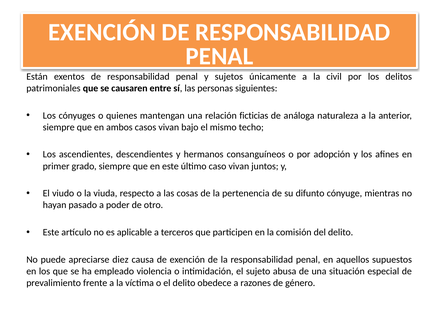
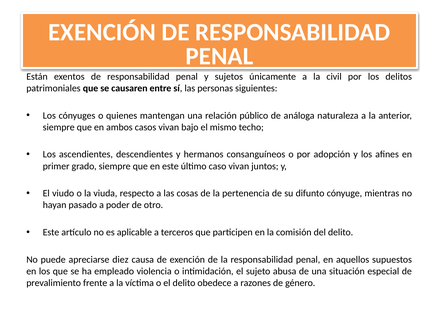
ficticias: ficticias -> público (254, 116)
